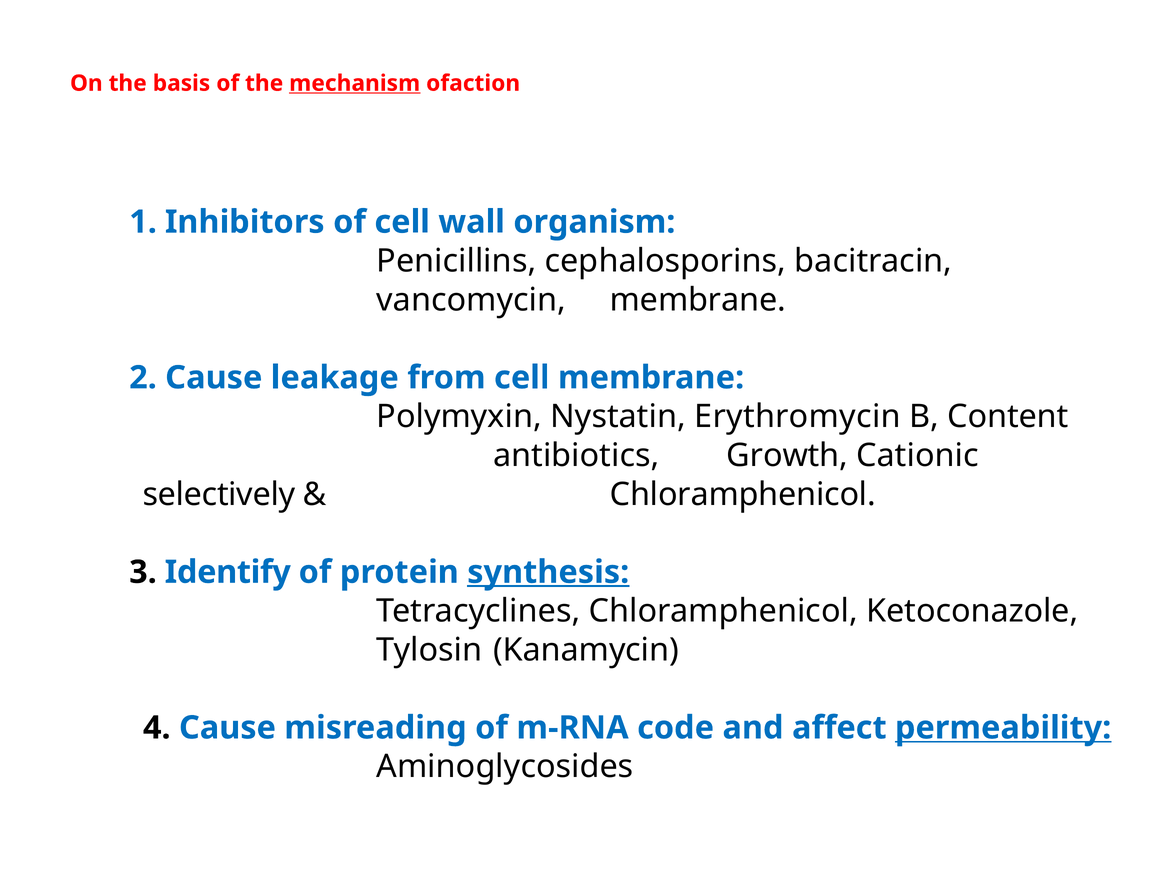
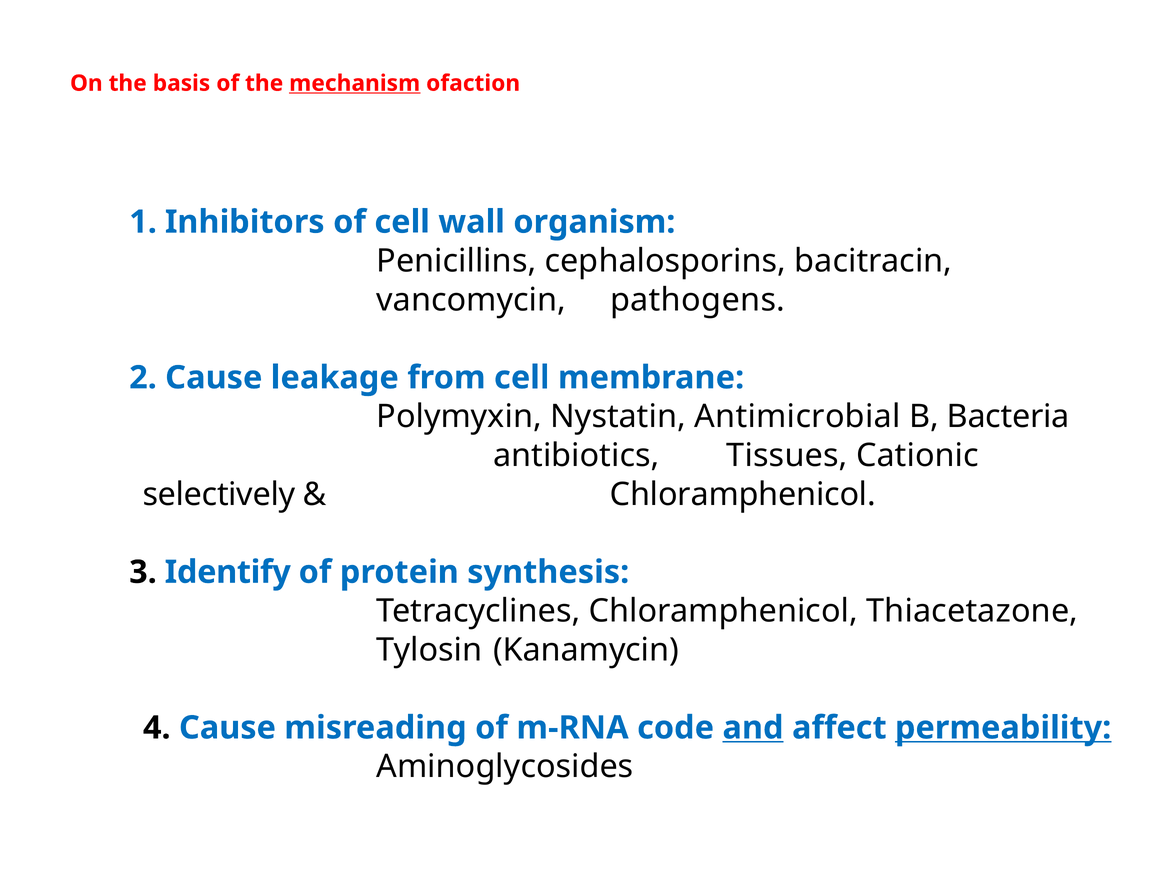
vancomycin membrane: membrane -> pathogens (698, 300)
Erythromycin: Erythromycin -> Antimicrobial (798, 417)
Content: Content -> Bacteria (1008, 417)
Growth: Growth -> Tissues (787, 456)
synthesis underline: present -> none (548, 572)
Ketoconazole: Ketoconazole -> Thiacetazone (972, 611)
and underline: none -> present (753, 728)
